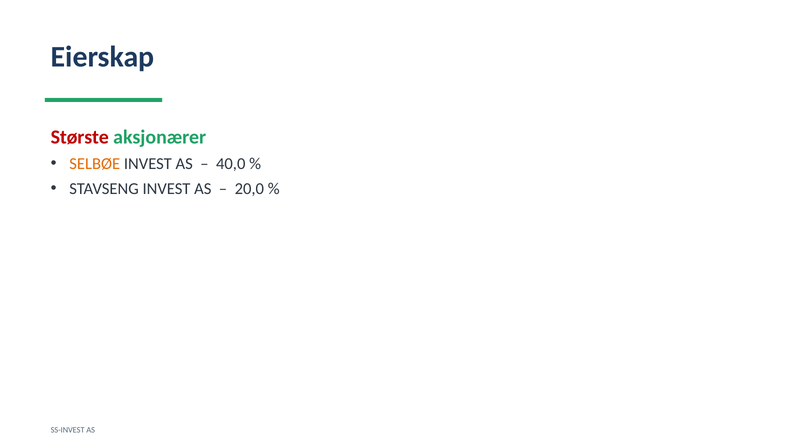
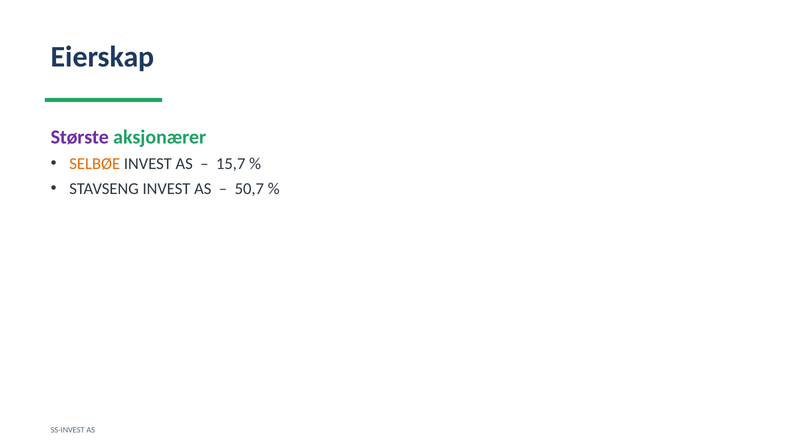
Største colour: red -> purple (80, 137)
40,0: 40,0 -> 15,7 (231, 164)
20,0: 20,0 -> 50,7 (249, 189)
